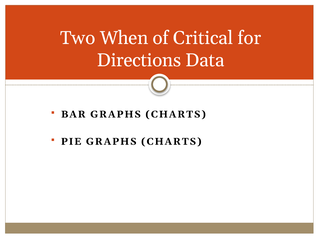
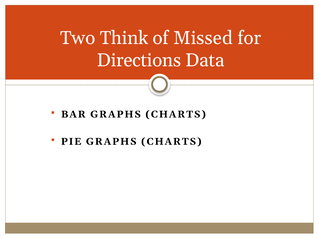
When: When -> Think (124, 38)
Critical: Critical -> Missed (203, 38)
